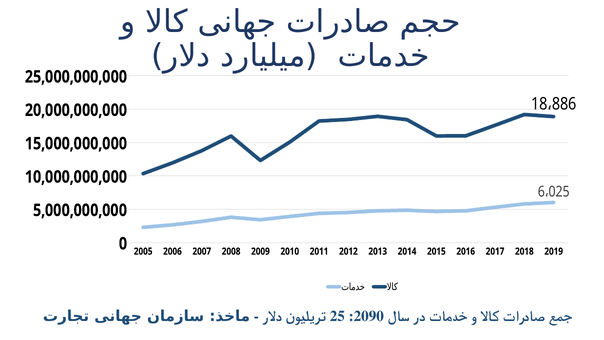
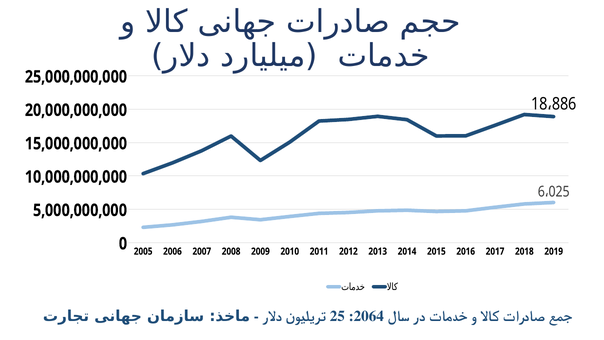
2090: 2090 -> 2064 (369, 316)
